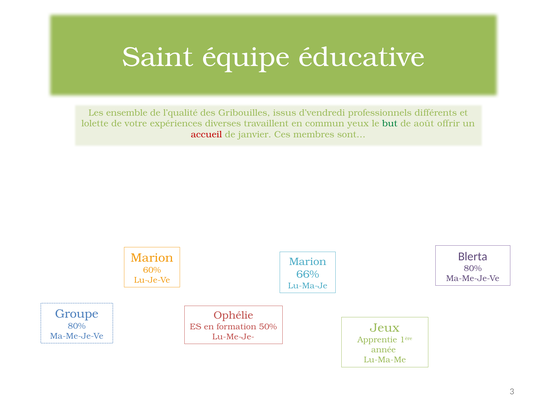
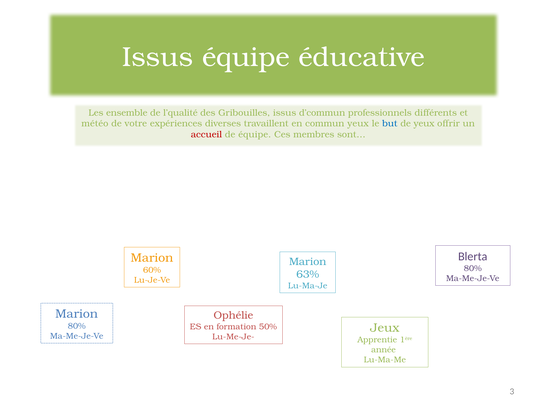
Saint: Saint -> Issus (158, 57)
d’vendredi: d’vendredi -> d’commun (322, 113)
lolette: lolette -> météo (95, 124)
but colour: green -> blue (390, 124)
de août: août -> yeux (424, 124)
de janvier: janvier -> équipe (255, 135)
66%: 66% -> 63% (308, 275)
Groupe: Groupe -> Marion (77, 314)
